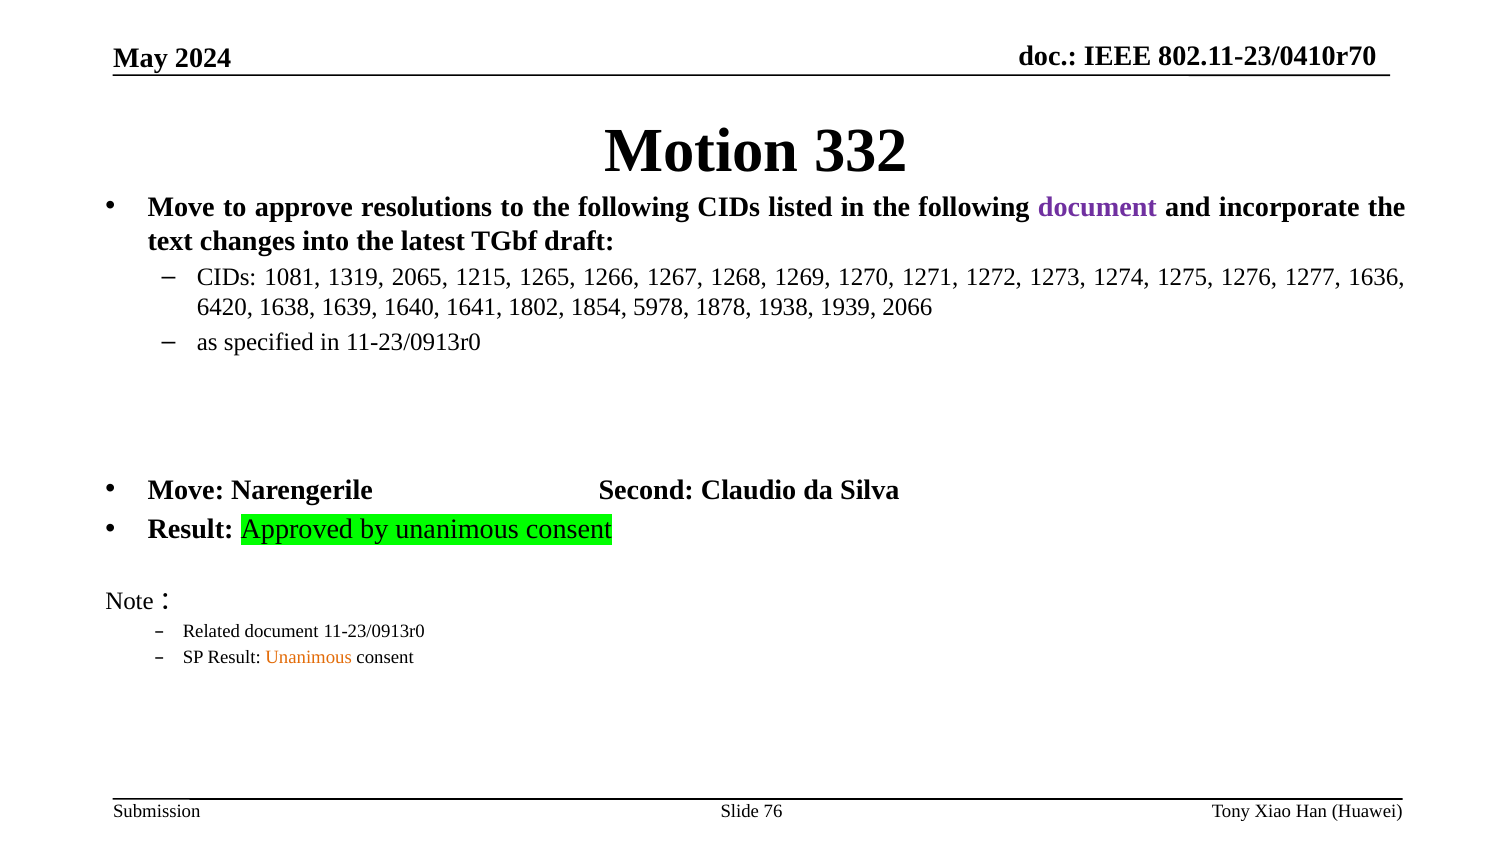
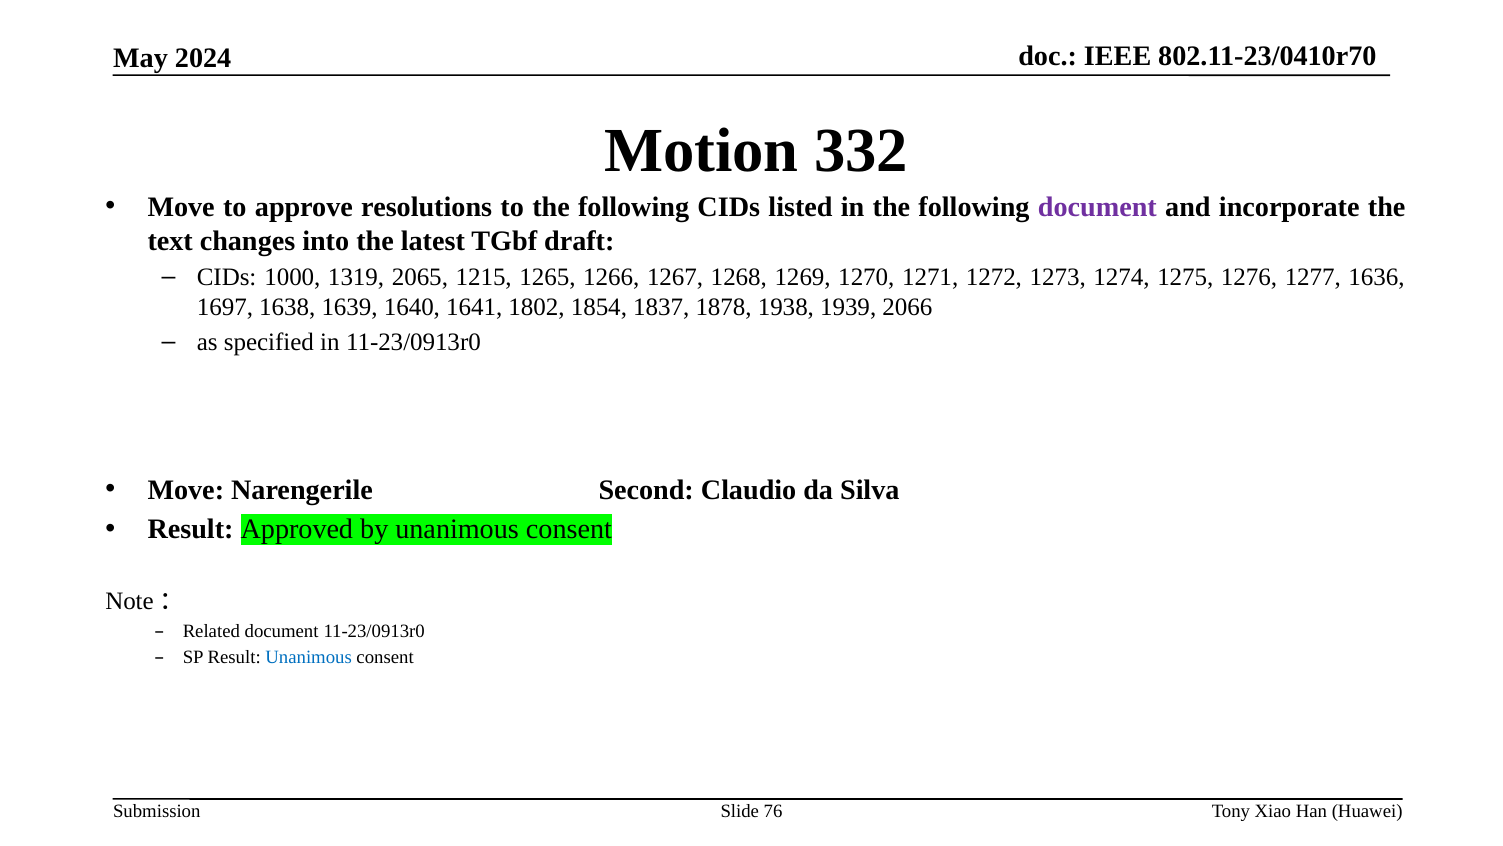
1081: 1081 -> 1000 (292, 277)
6420: 6420 -> 1697 (225, 307)
5978: 5978 -> 1837 (661, 307)
Unanimous colour: orange -> blue (309, 657)
